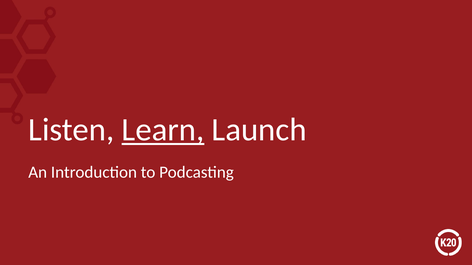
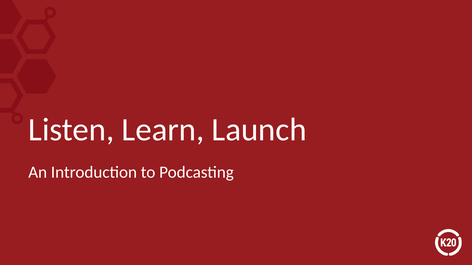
Learn underline: present -> none (163, 130)
